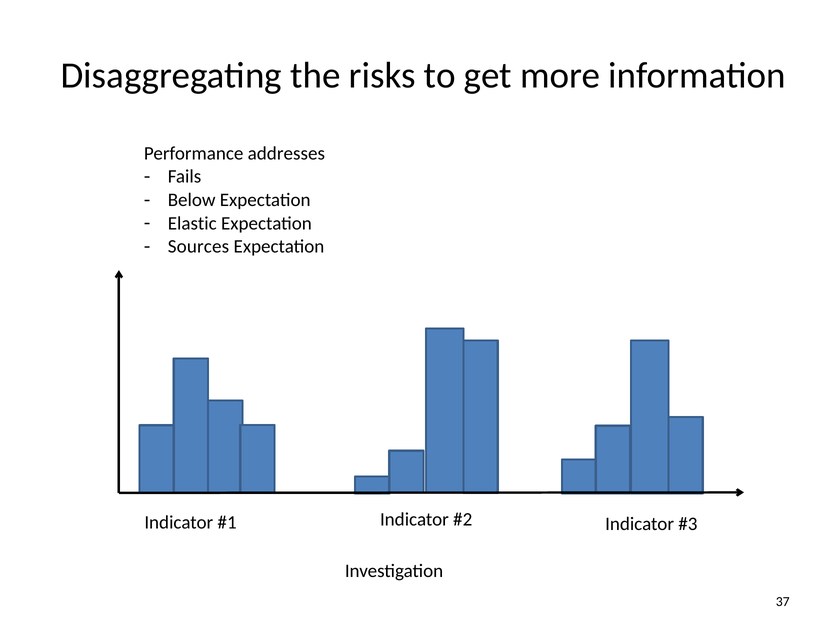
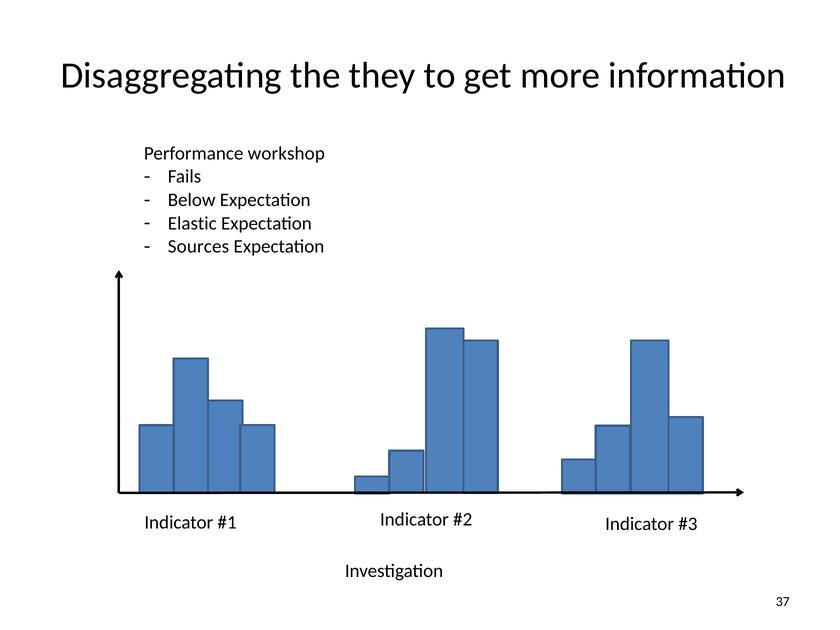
risks: risks -> they (382, 75)
addresses: addresses -> workshop (286, 153)
